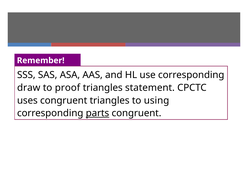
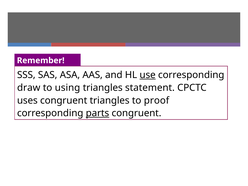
use underline: none -> present (148, 75)
proof: proof -> using (68, 88)
using: using -> proof (157, 100)
